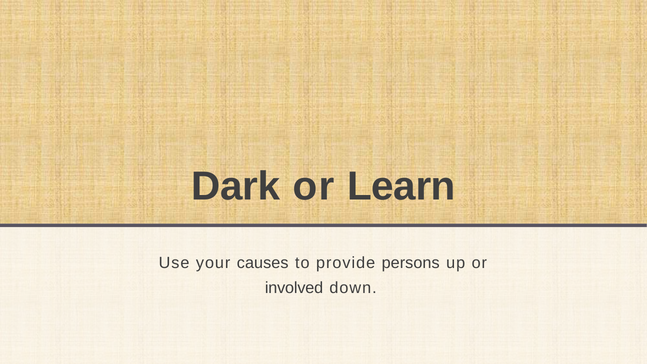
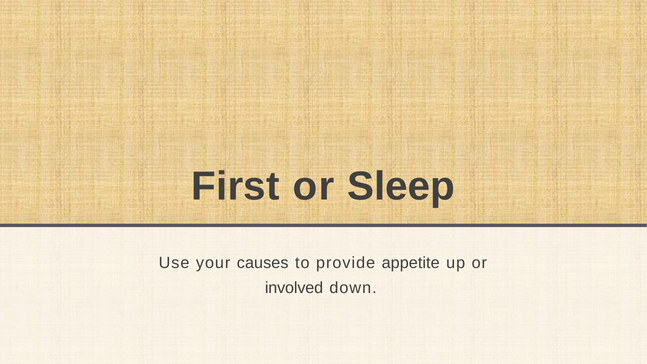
Dark: Dark -> First (235, 186)
Learn: Learn -> Sleep (401, 186)
persons: persons -> appetite (411, 263)
